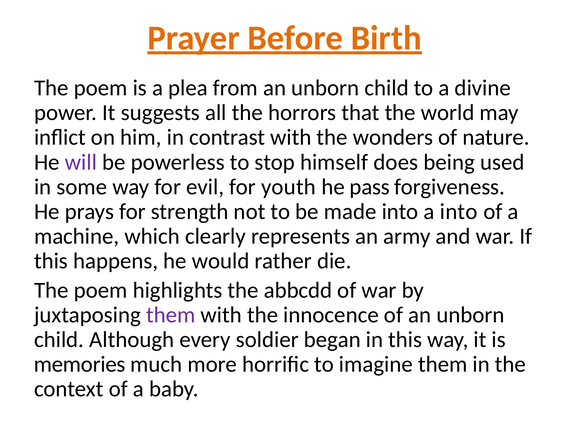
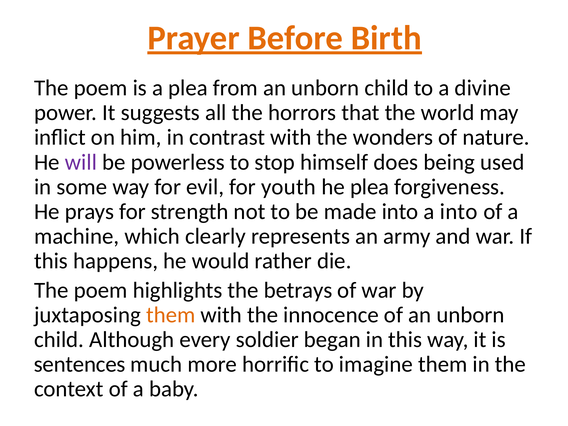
he pass: pass -> plea (370, 187)
abbcdd: abbcdd -> betrays (298, 290)
them colour: purple -> orange (171, 315)
memories: memories -> sentences (80, 364)
